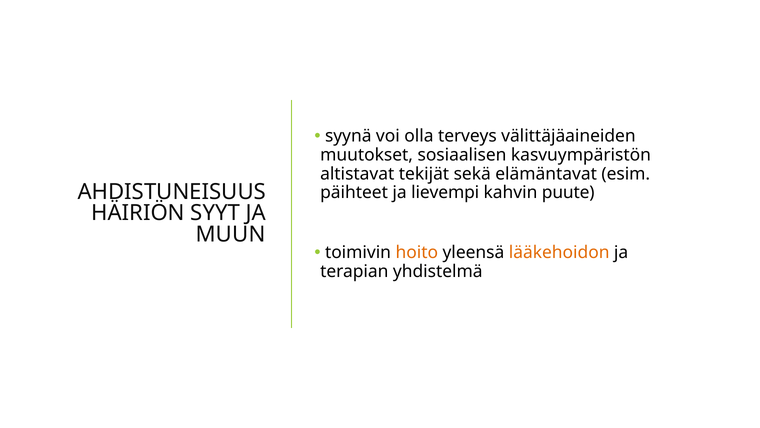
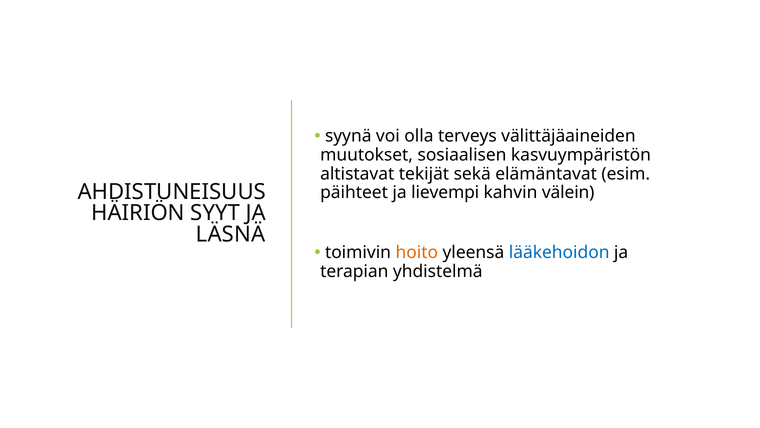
puute: puute -> välein (568, 192)
MUUN: MUUN -> LÄSNÄ (231, 234)
lääkehoidon colour: orange -> blue (559, 252)
